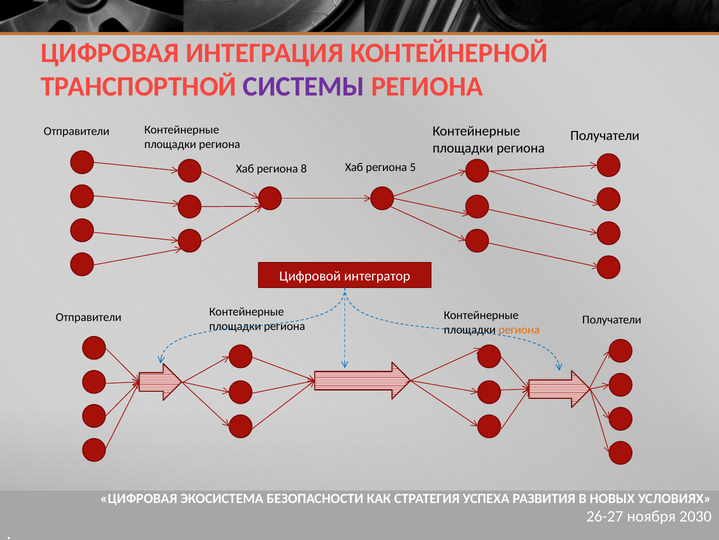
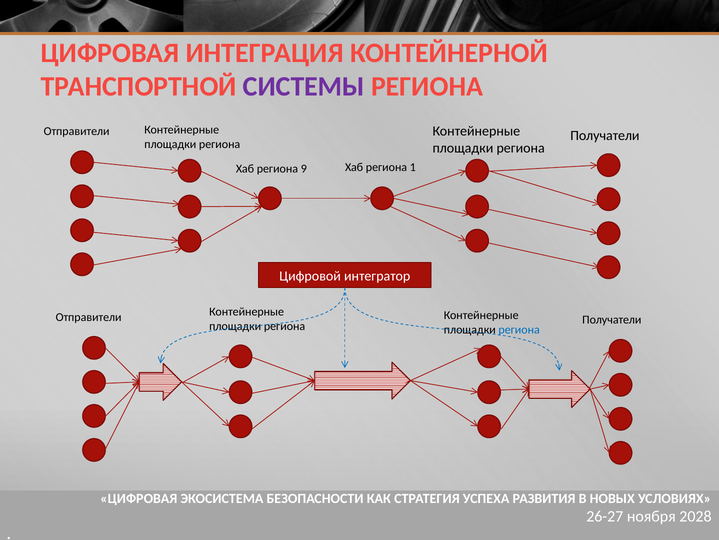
5: 5 -> 1 (413, 167)
8: 8 -> 9 (304, 169)
региона colour: orange -> blue (519, 329)
2030: 2030 -> 2028 (695, 516)
